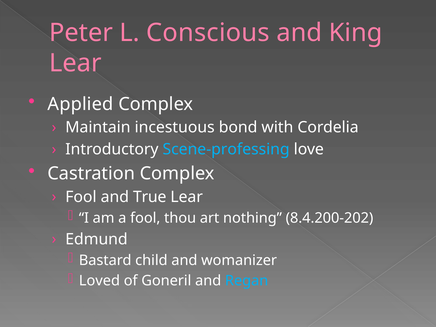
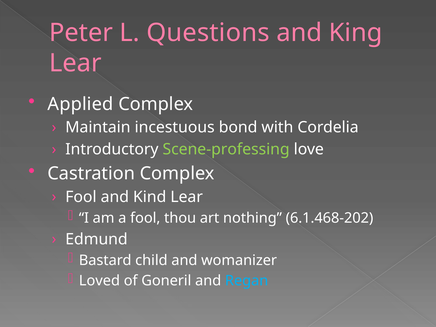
Conscious: Conscious -> Questions (208, 33)
Scene-professing colour: light blue -> light green (226, 149)
True: True -> Kind (150, 197)
8.4.200-202: 8.4.200-202 -> 6.1.468-202 (329, 218)
